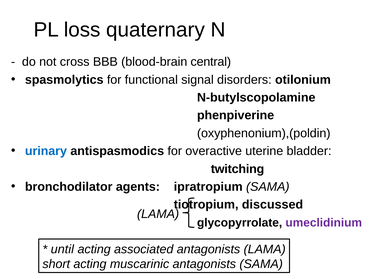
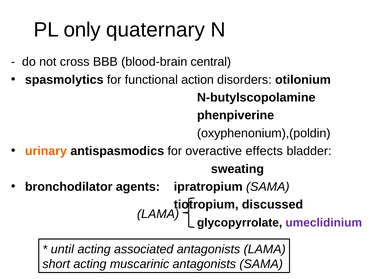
loss: loss -> only (82, 30)
signal: signal -> action (198, 80)
urinary colour: blue -> orange (46, 151)
uterine: uterine -> effects (264, 151)
twitching: twitching -> sweating (237, 169)
